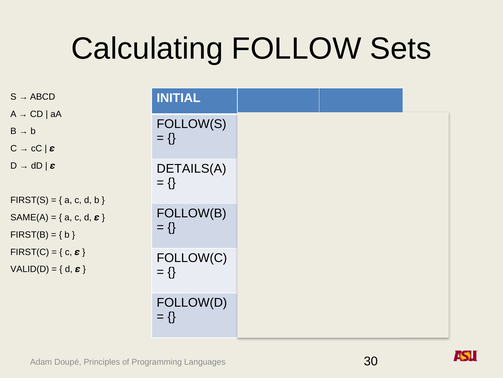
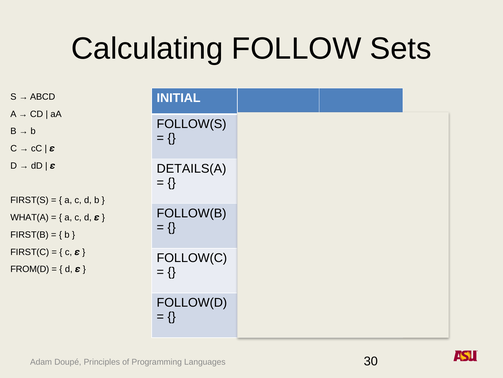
SAME(A: SAME(A -> WHAT(A (30, 217)
VALID(D: VALID(D -> FROM(D (30, 269)
